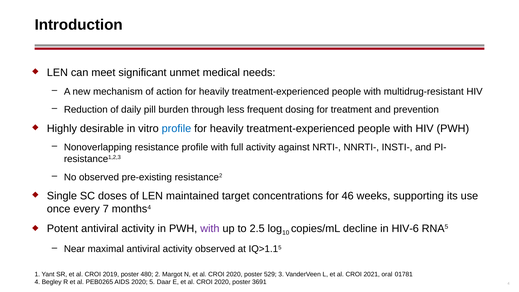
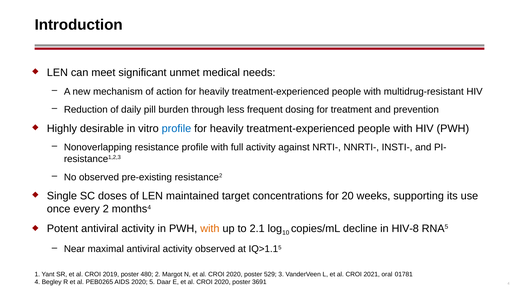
46: 46 -> 20 (348, 196)
every 7: 7 -> 2 (106, 209)
with colour: purple -> orange (210, 229)
2.5: 2.5 -> 2.1 (257, 229)
HIV-6: HIV-6 -> HIV-8 (405, 229)
